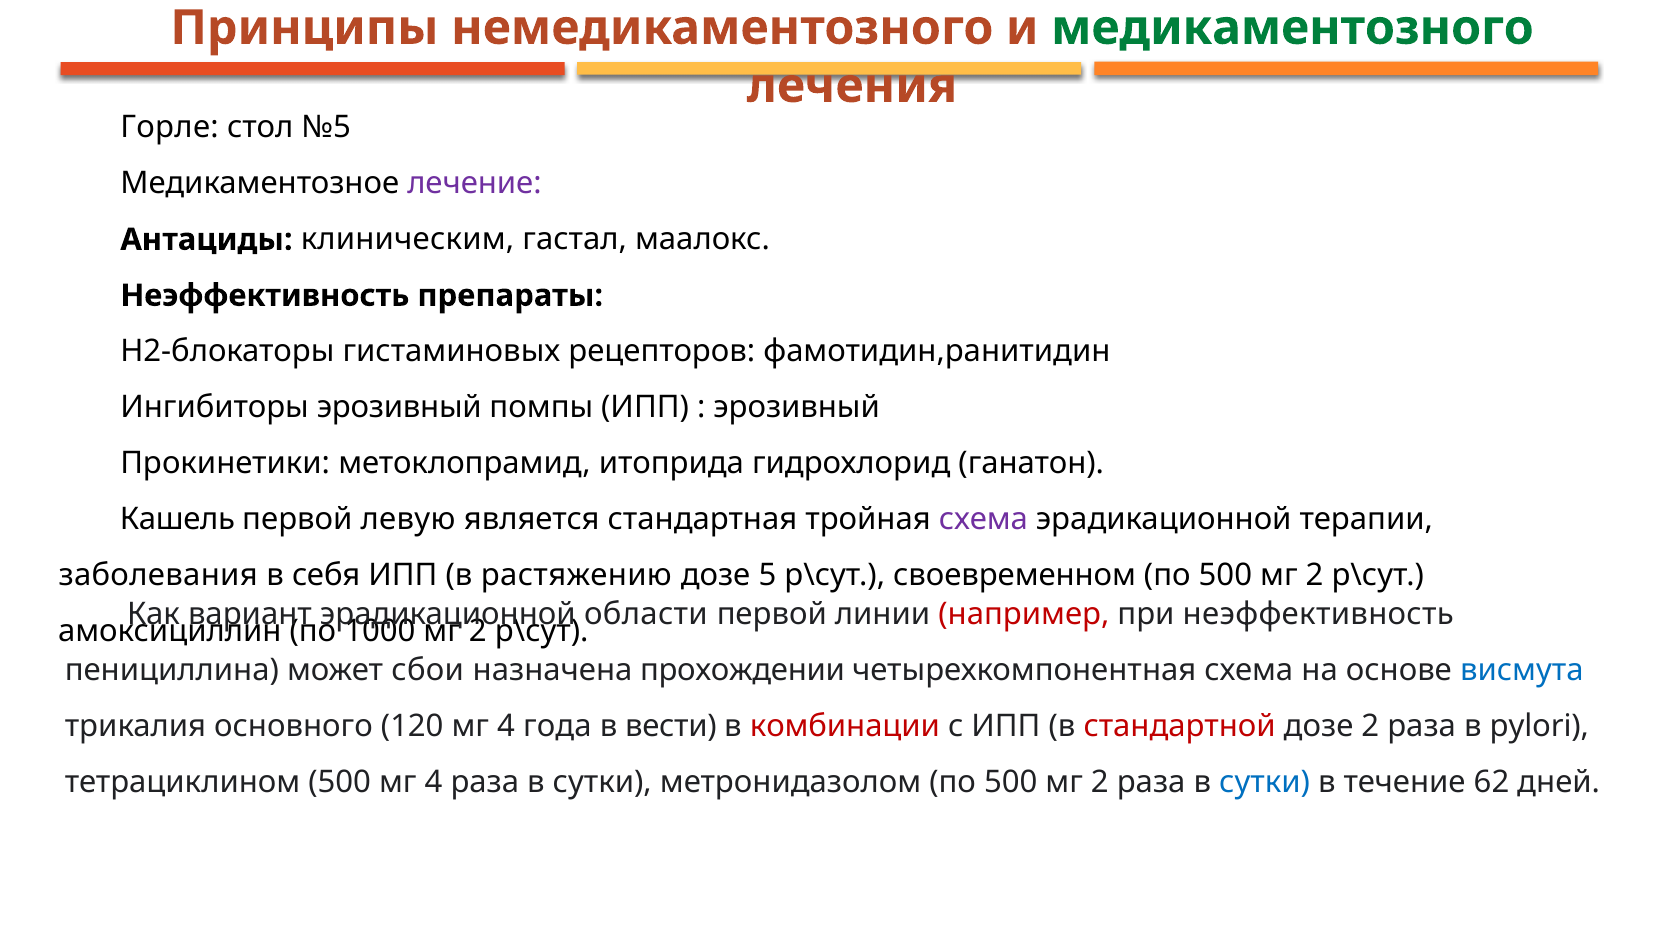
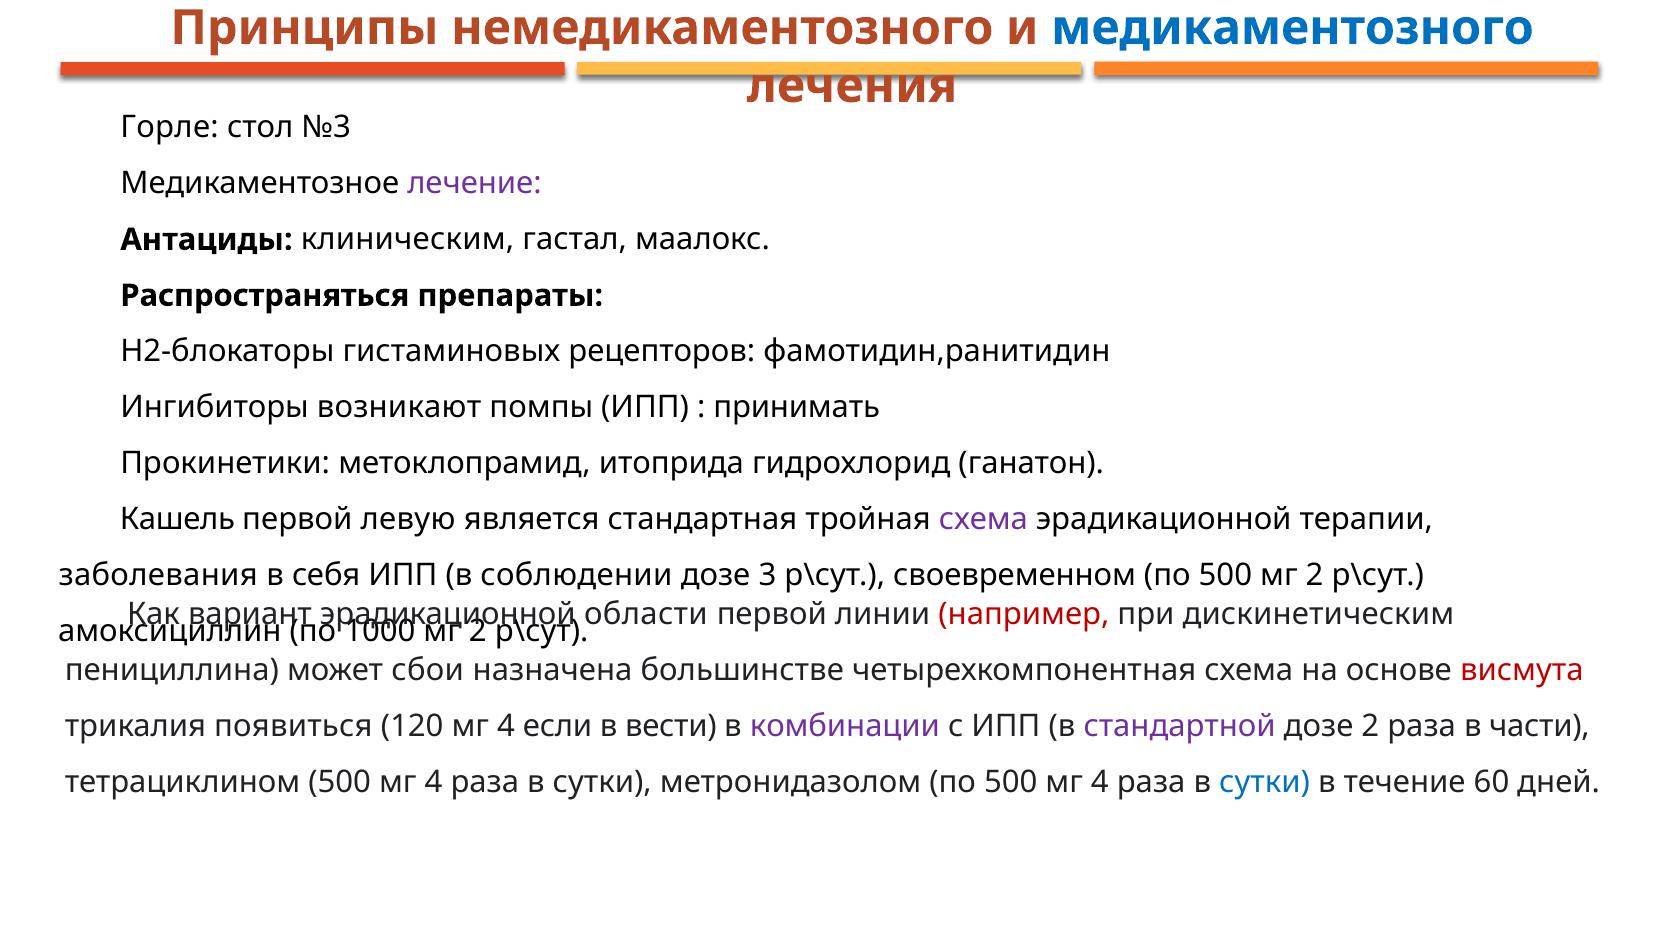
медикаментозного colour: green -> blue (1292, 28)
№5: №5 -> №3 (326, 128)
Неэффективность: Неэффективность -> Распространяться (265, 296)
Ингибиторы эрозивный: эрозивный -> возникают (399, 408)
эрозивный: эрозивный -> принимать (797, 408)
растяжению: растяжению -> соблюдении (576, 576)
5: 5 -> 3 (767, 576)
при неэффективность: неэффективность -> дискинетическим (1318, 614)
прохождении: прохождении -> большинстве (742, 670)
висмута colour: blue -> red (1522, 670)
основного: основного -> появиться (293, 726)
года: года -> если (558, 726)
комбинации colour: red -> purple (845, 726)
стандартной colour: red -> purple (1180, 726)
pylori: pylori -> части (1539, 726)
2: 2 -> 4 (1100, 782)
62: 62 -> 60 (1492, 782)
